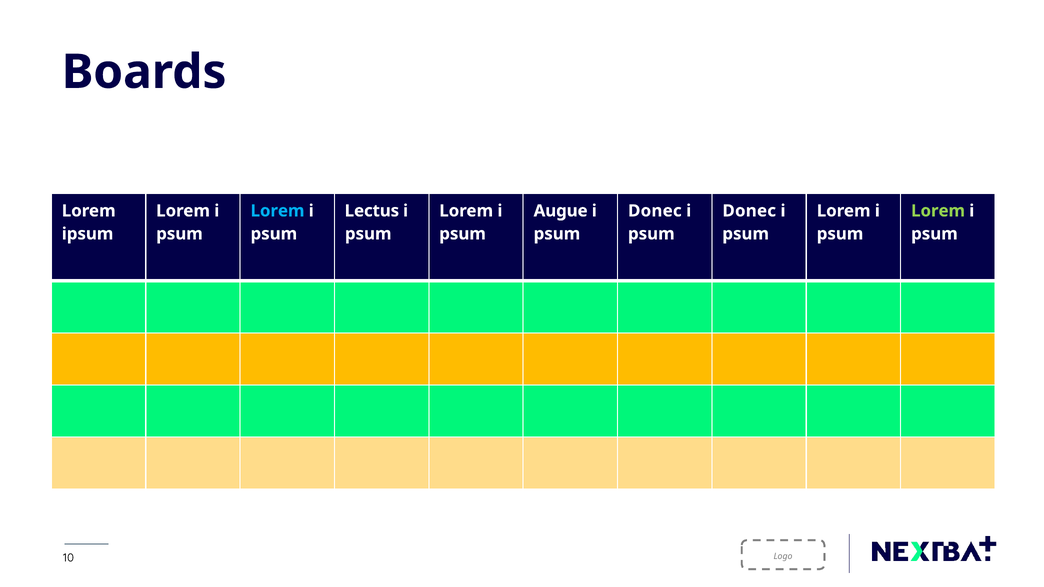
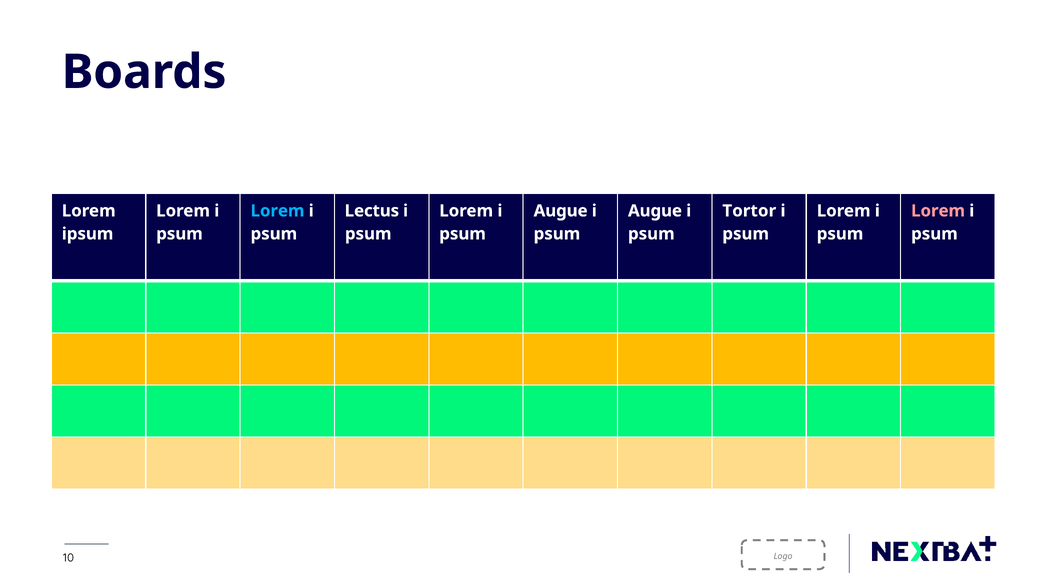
Donec: Donec -> Augue (655, 211)
Donec: Donec -> Tortor (749, 211)
Lorem colour: light green -> pink (938, 211)
